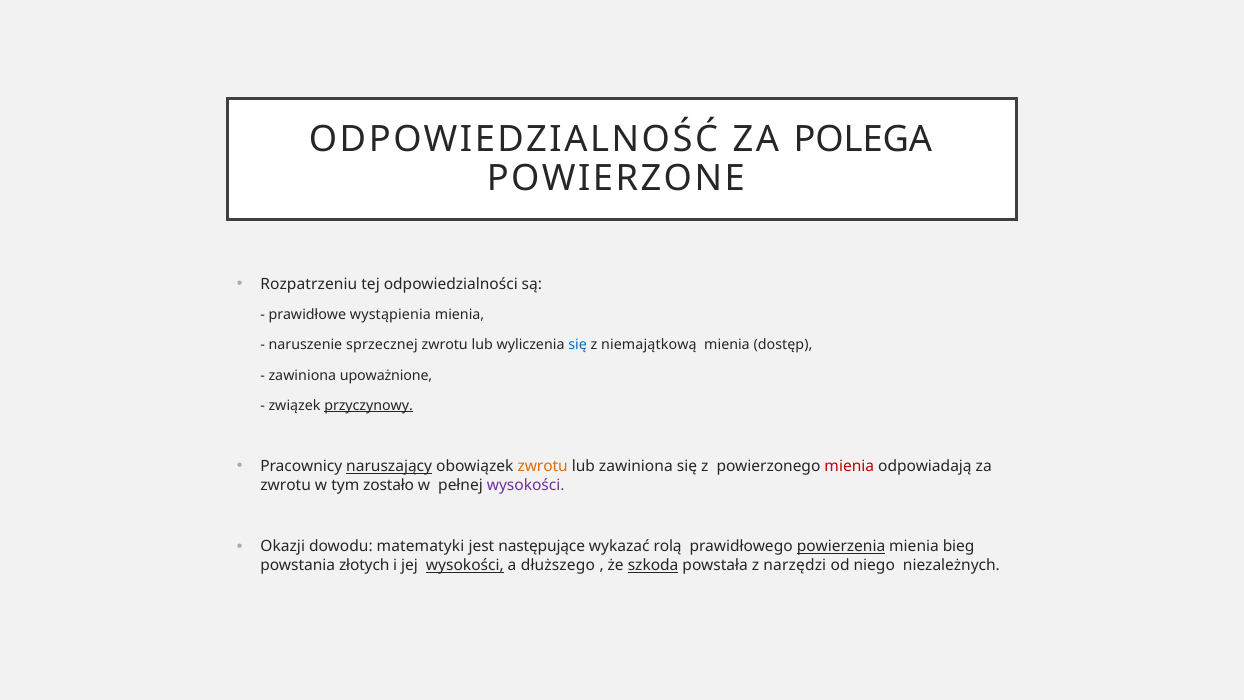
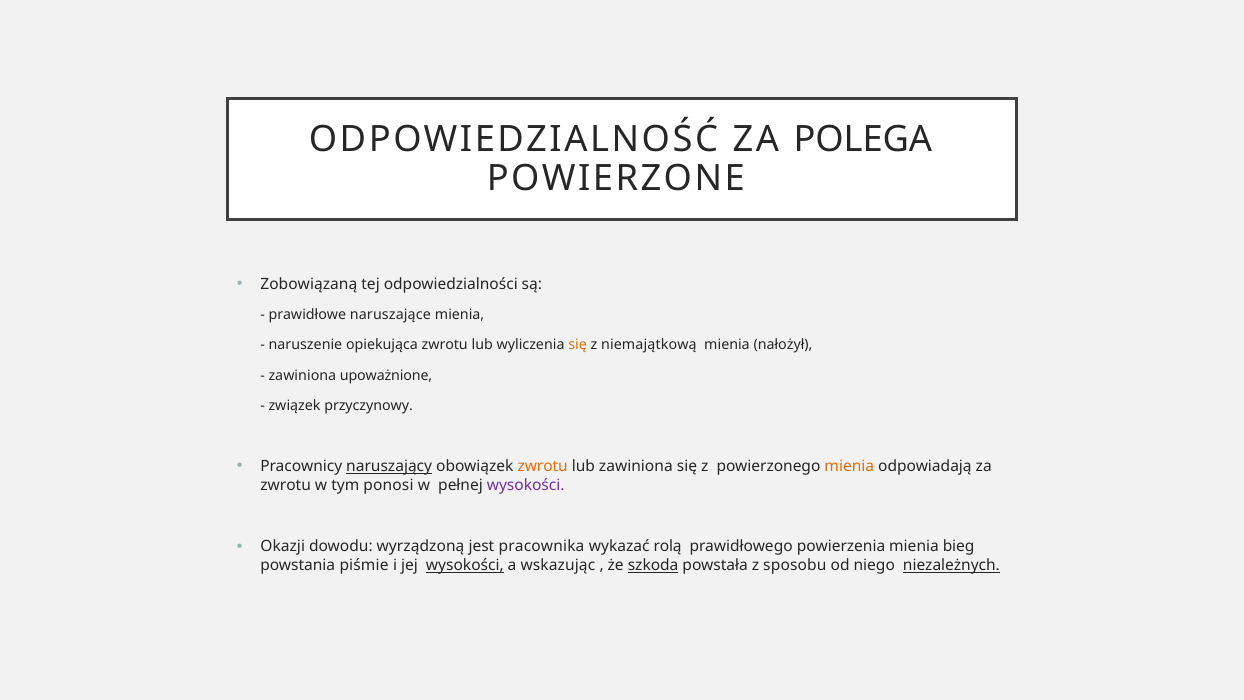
Rozpatrzeniu: Rozpatrzeniu -> Zobowiązaną (309, 284)
wystąpienia: wystąpienia -> naruszające (390, 315)
sprzecznej: sprzecznej -> opiekująca (382, 345)
się colour: blue -> orange (578, 345)
dostęp: dostęp -> nałożył (783, 345)
przyczynowy underline: present -> none (369, 405)
mienia colour: red -> orange (849, 466)
zostało: zostało -> ponosi (389, 485)
matematyki: matematyki -> wyrządzoną (421, 547)
następujące: następujące -> pracownika (542, 547)
powierzenia underline: present -> none (841, 547)
złotych: złotych -> piśmie (364, 565)
dłuższego: dłuższego -> wskazując (558, 565)
narzędzi: narzędzi -> sposobu (795, 565)
niezależnych underline: none -> present (951, 565)
